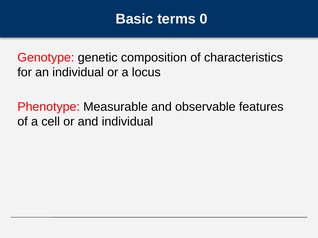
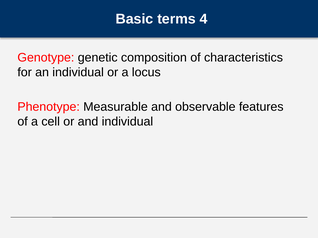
0: 0 -> 4 (204, 19)
